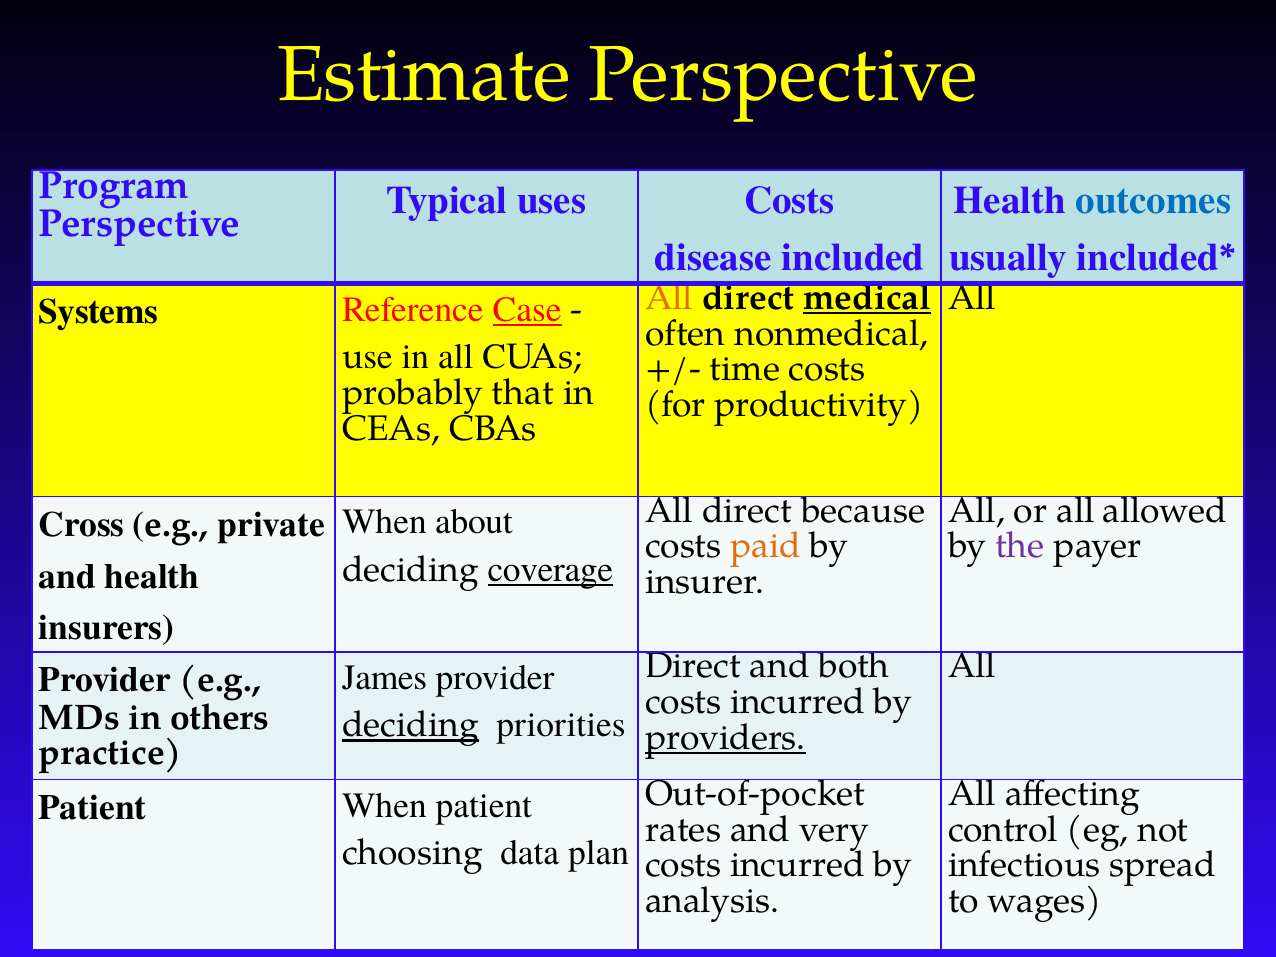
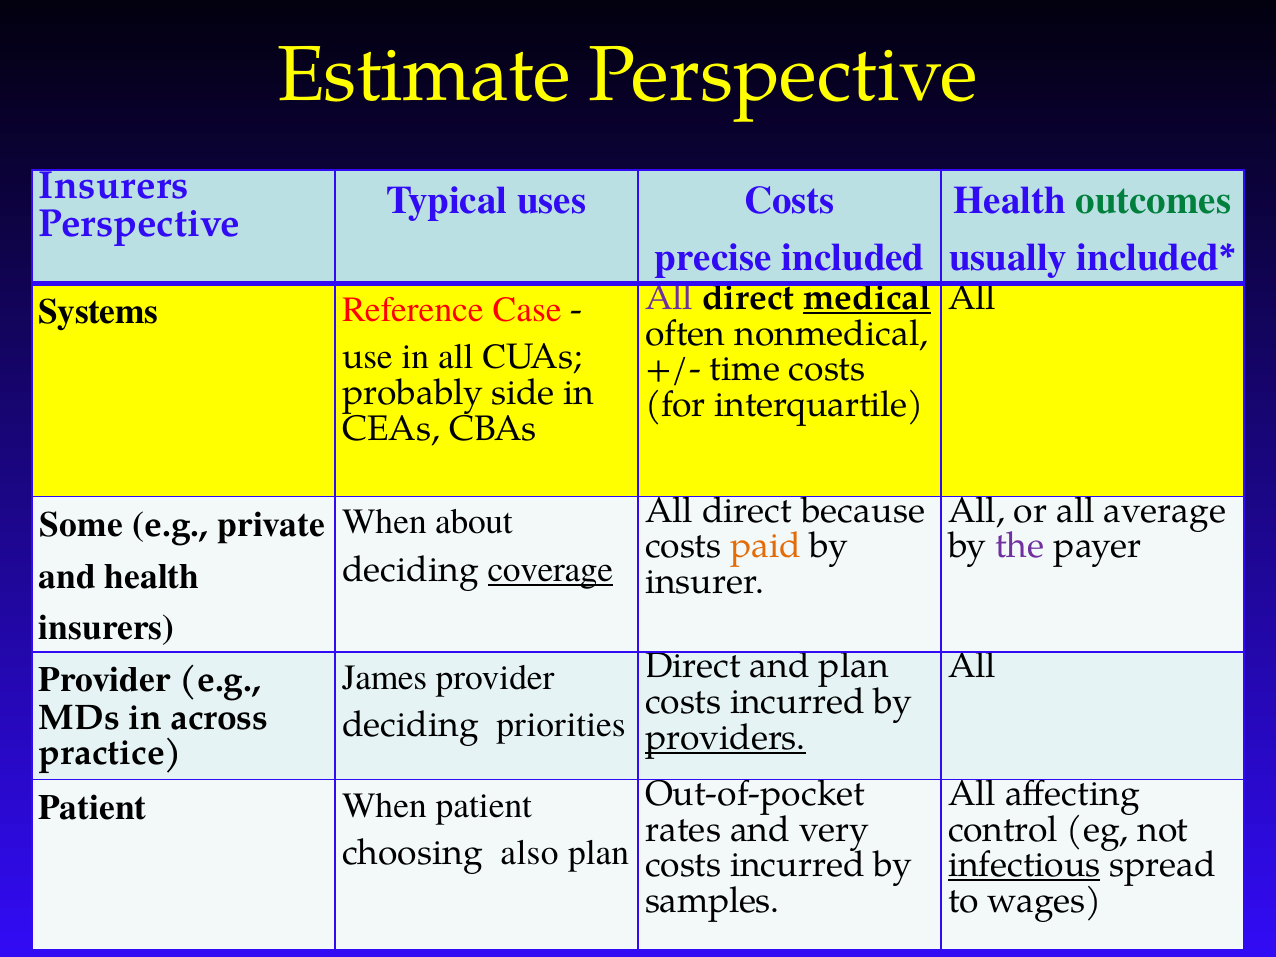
Program: Program -> Insurers (114, 185)
outcomes colour: blue -> green (1153, 201)
disease: disease -> precise (713, 258)
All colour: orange -> purple (669, 298)
Case underline: present -> none (527, 309)
that: that -> side (523, 393)
productivity: productivity -> interquartile (819, 405)
allowed: allowed -> average (1165, 510)
Cross: Cross -> Some (81, 524)
and both: both -> plan (854, 666)
others: others -> across (220, 718)
deciding underline: present -> none (410, 725)
data: data -> also (530, 853)
infectious underline: none -> present (1024, 865)
analysis: analysis -> samples (712, 901)
